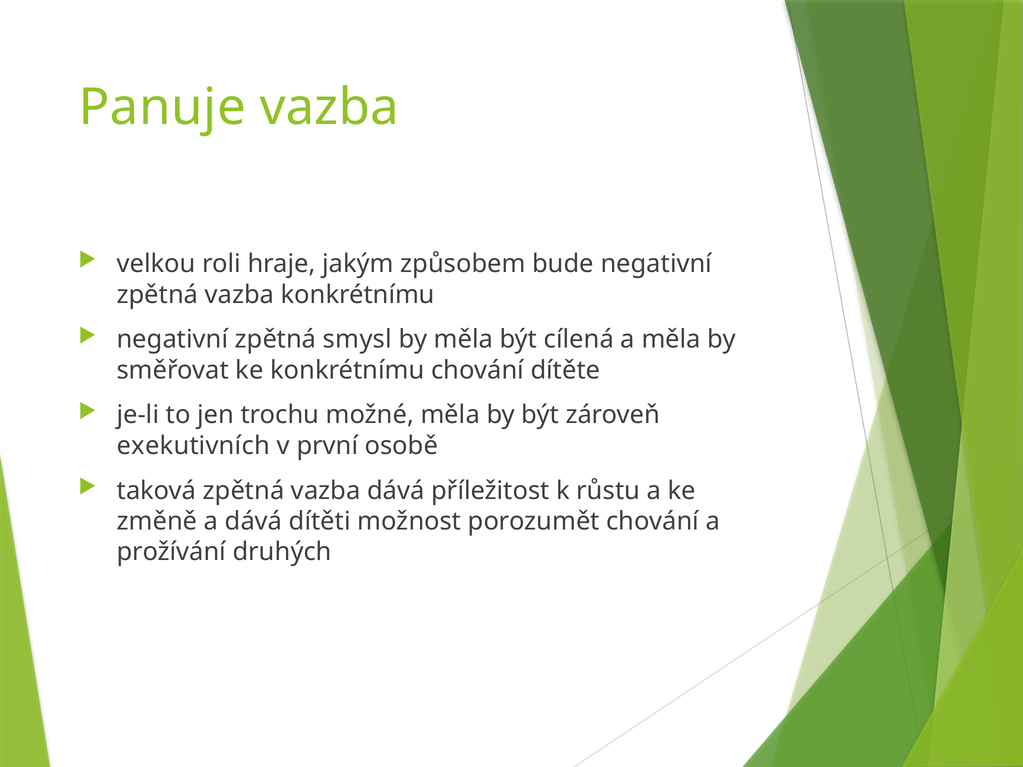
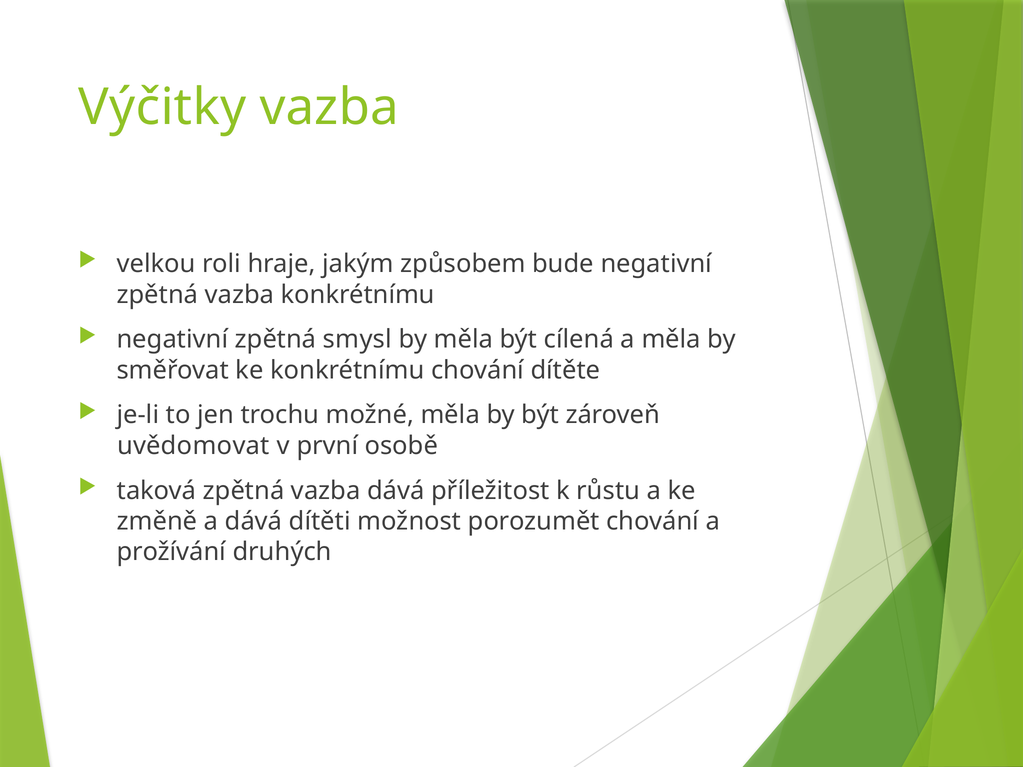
Panuje: Panuje -> Výčitky (162, 108)
exekutivních: exekutivních -> uvědomovat (193, 446)
